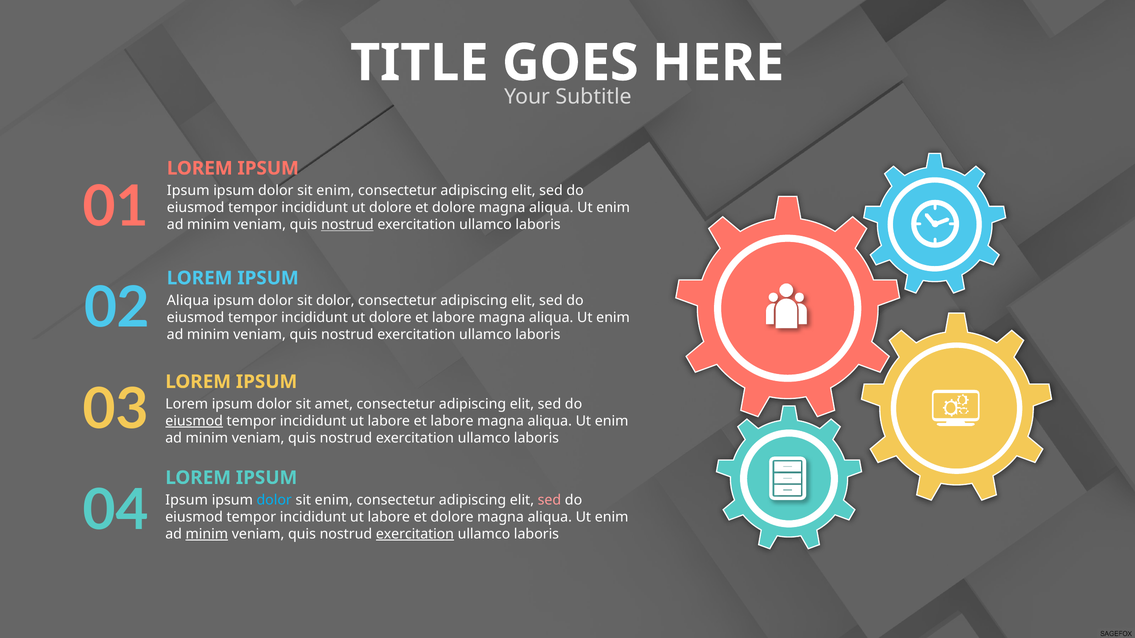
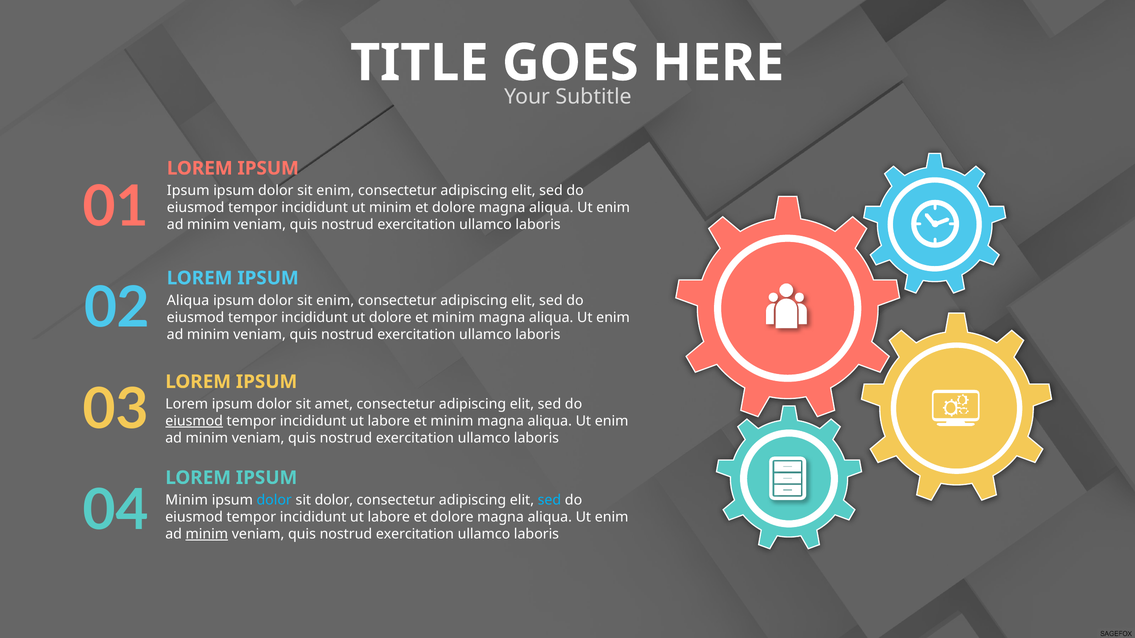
dolore: dolore -> minim (390, 208)
nostrud underline: present -> none (347, 225)
dolor: dolor -> enim (335, 301)
labore: labore -> minim (453, 318)
labore et labore: labore -> minim (452, 421)
Ipsum: Ipsum -> Minim (187, 500)
enim: enim -> dolor (334, 500)
sed colour: pink -> light blue (549, 500)
exercitation underline: present -> none (415, 534)
